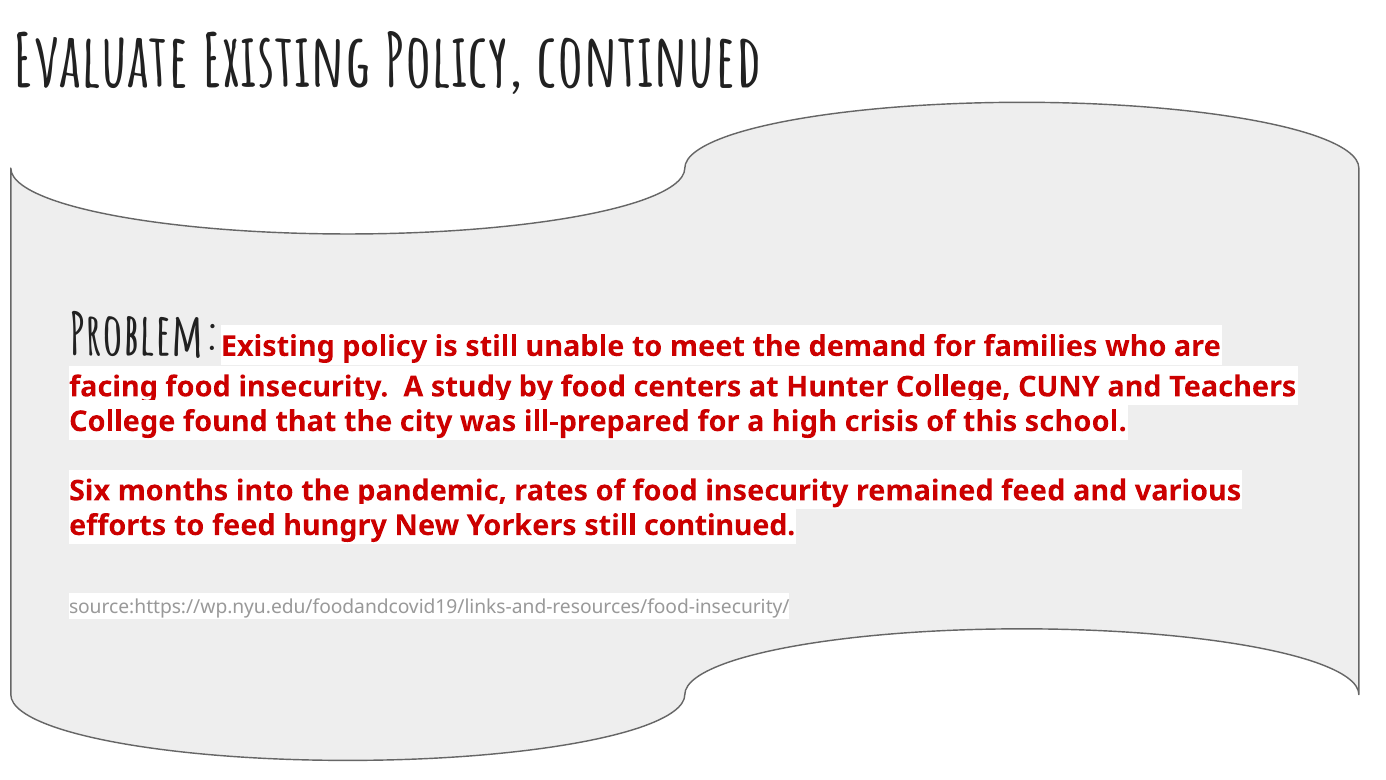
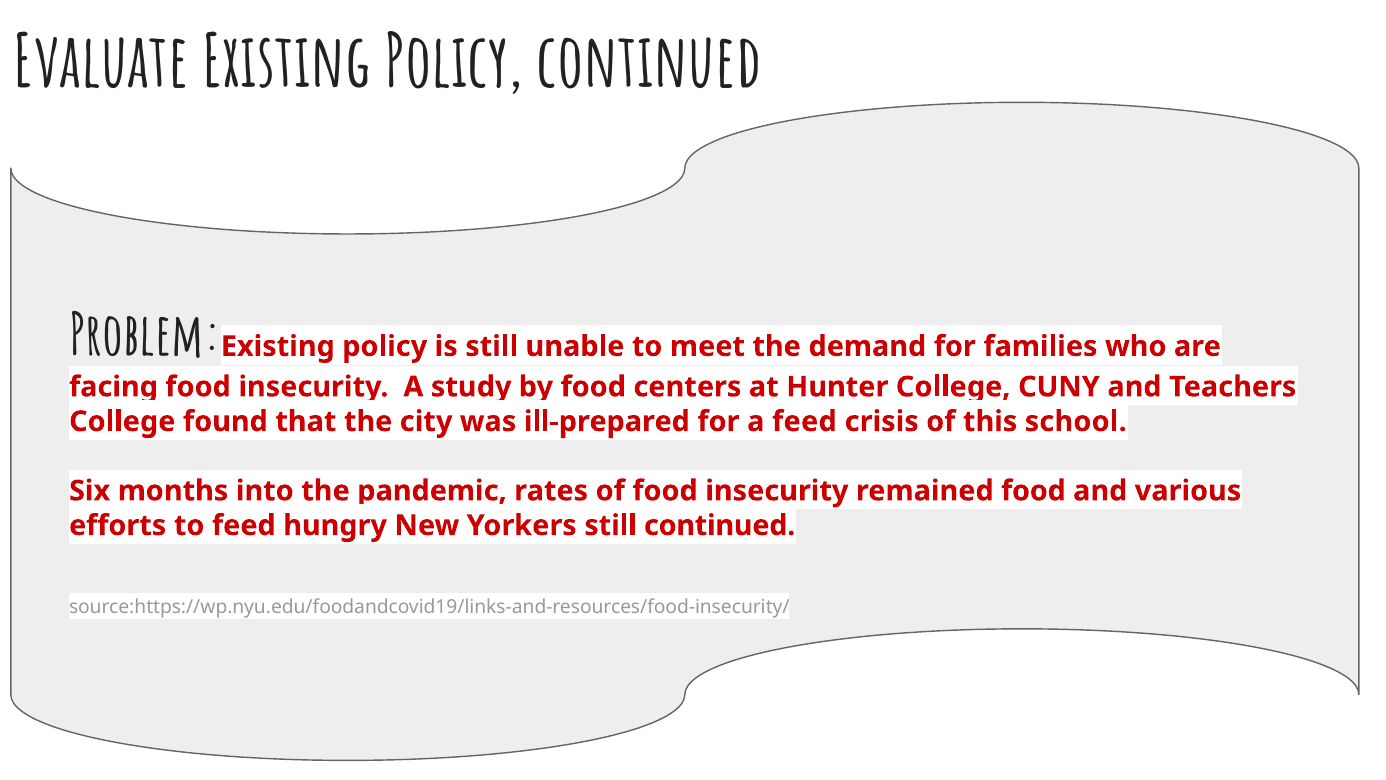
a high: high -> feed (804, 421)
remained feed: feed -> food (1033, 491)
